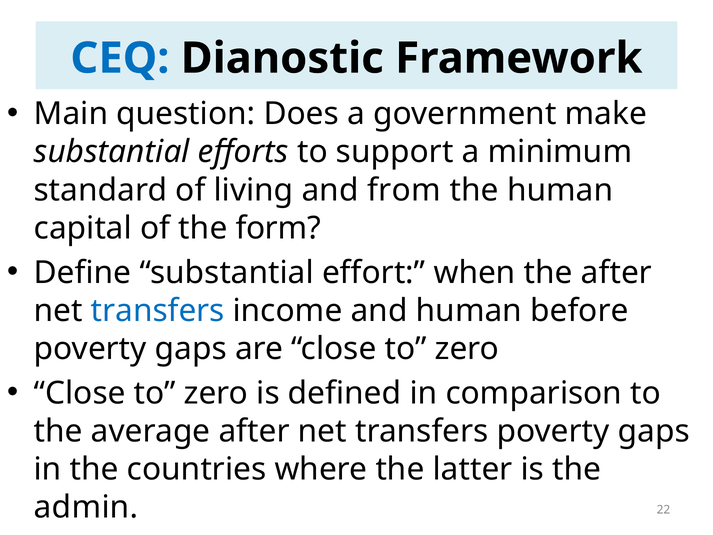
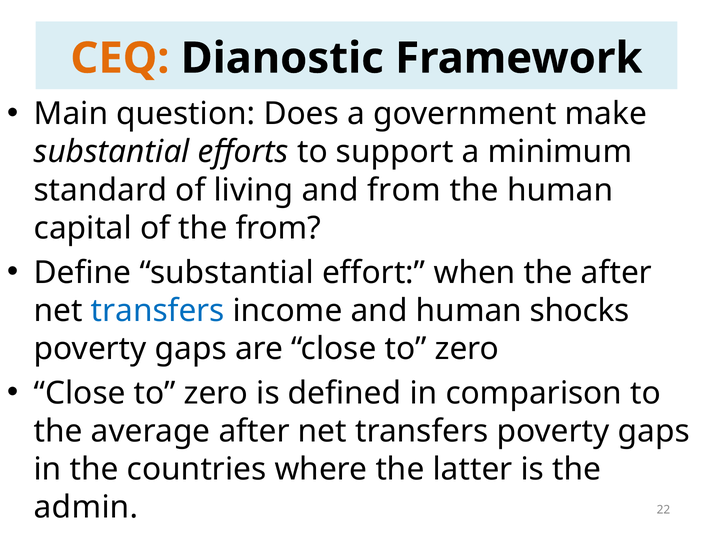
CEQ colour: blue -> orange (120, 58)
the form: form -> from (278, 228)
before: before -> shocks (579, 310)
